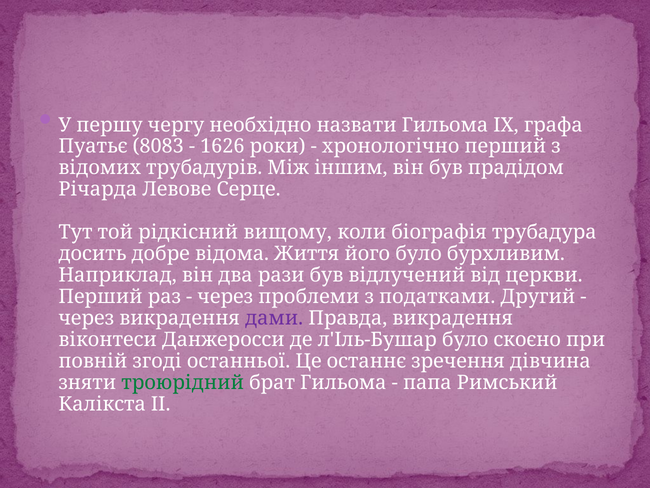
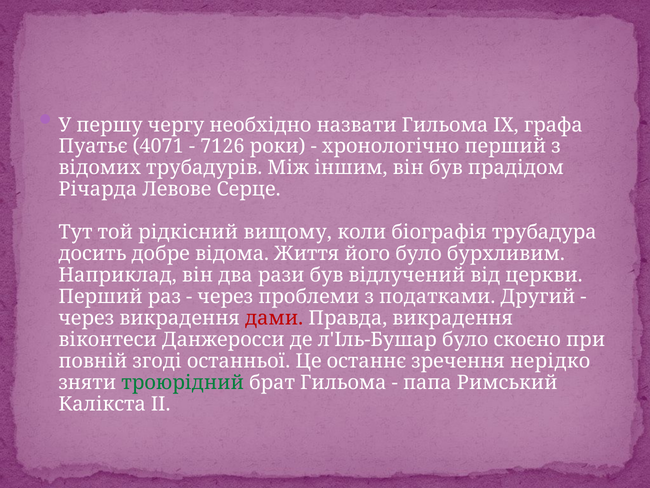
8083: 8083 -> 4071 (158, 146)
1626: 1626 -> 7126 (222, 146)
дами colour: purple -> red (274, 318)
дівчина: дівчина -> нерідко (550, 361)
